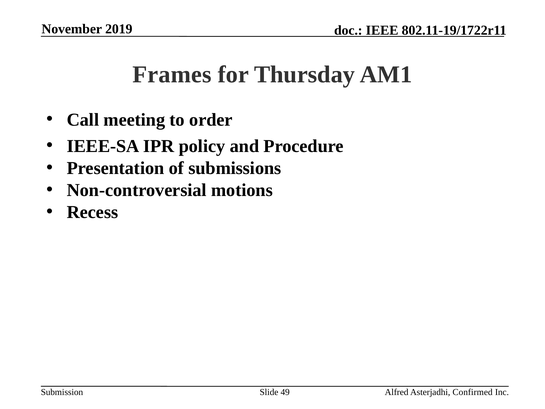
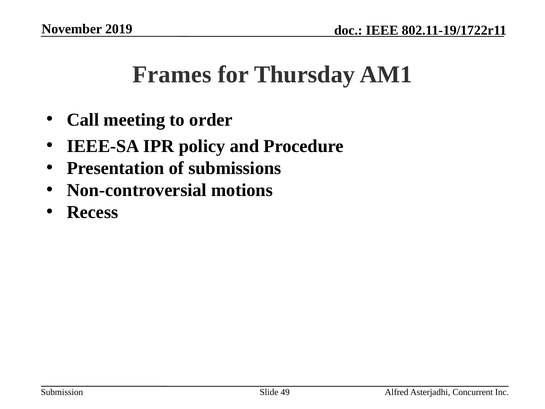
Confirmed: Confirmed -> Concurrent (473, 392)
